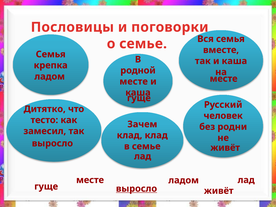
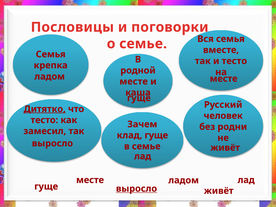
так и каша: каша -> тесто (234, 61)
Дитятко underline: none -> present (45, 109)
клад клад: клад -> гуще (156, 135)
